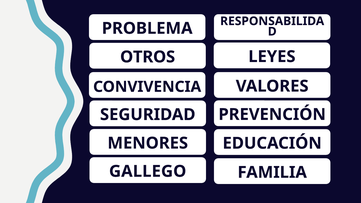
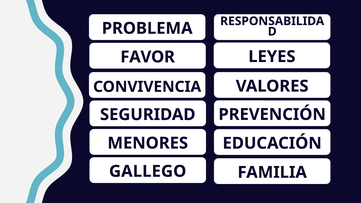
OTROS: OTROS -> FAVOR (148, 57)
